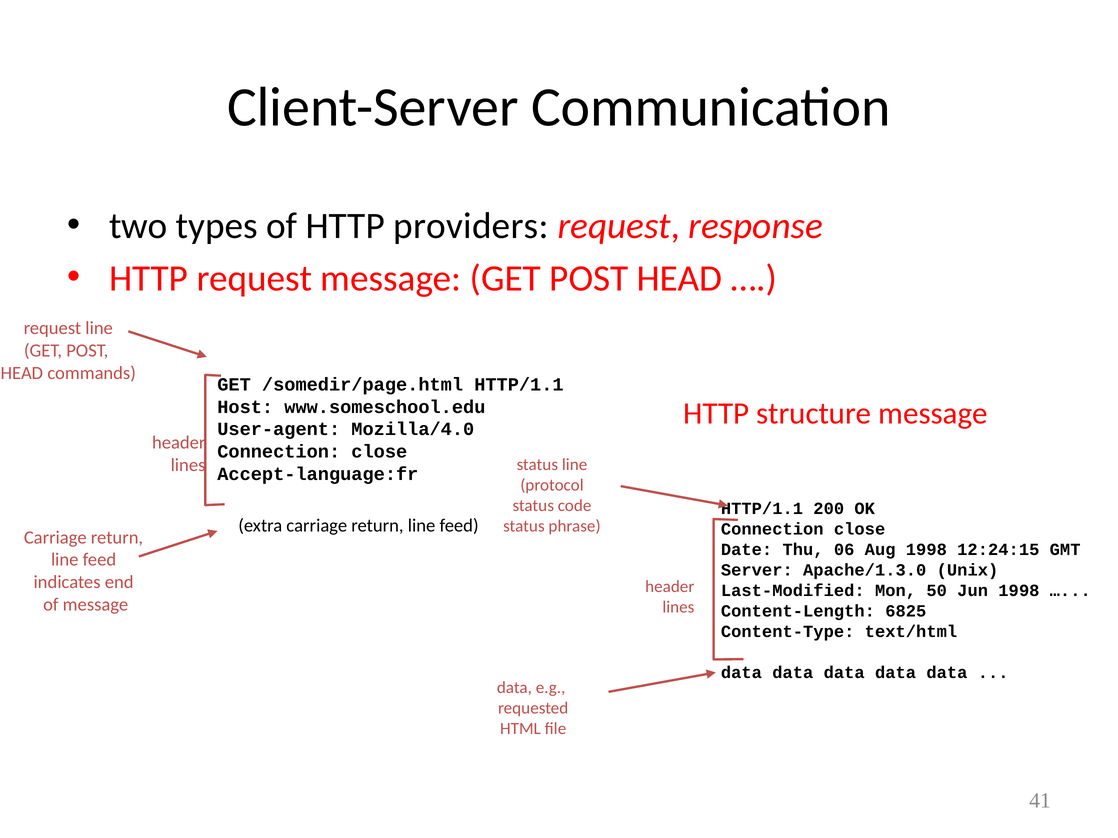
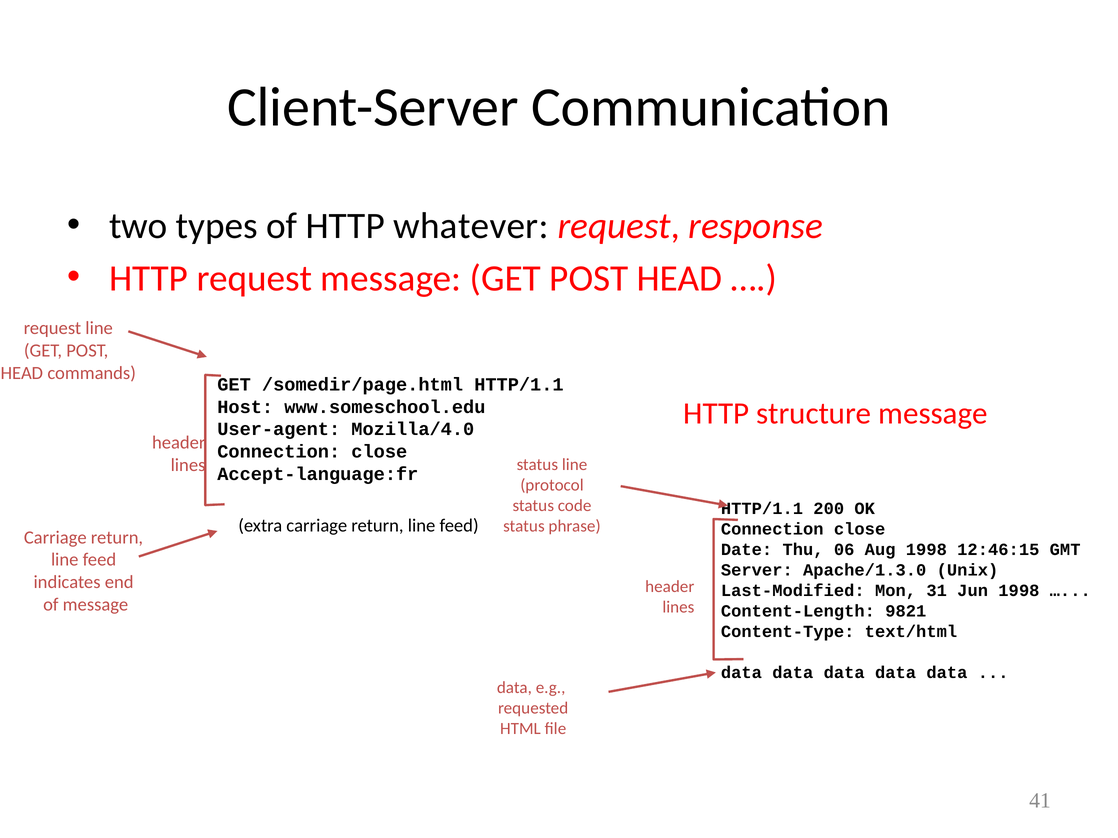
providers: providers -> whatever (471, 226)
12:24:15: 12:24:15 -> 12:46:15 (998, 550)
50: 50 -> 31 (937, 591)
6825: 6825 -> 9821 (906, 611)
